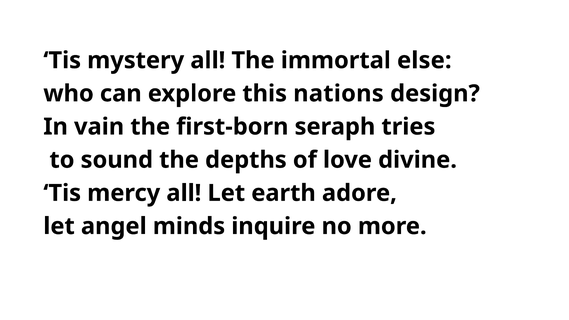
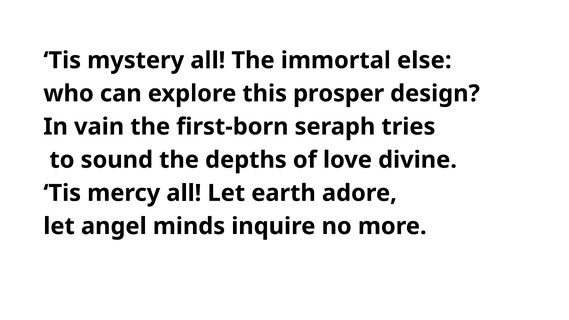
nations: nations -> prosper (339, 94)
